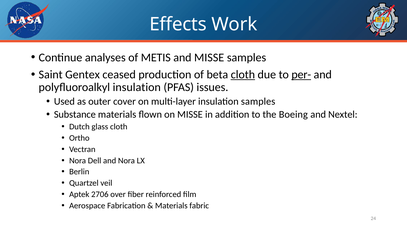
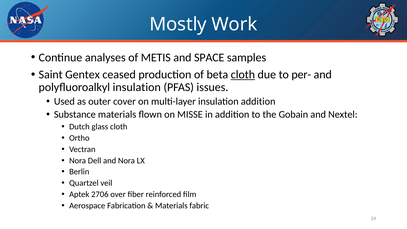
Effects: Effects -> Mostly (178, 24)
and MISSE: MISSE -> SPACE (209, 58)
per- underline: present -> none (301, 75)
insulation samples: samples -> addition (258, 101)
Boeing: Boeing -> Gobain (293, 114)
